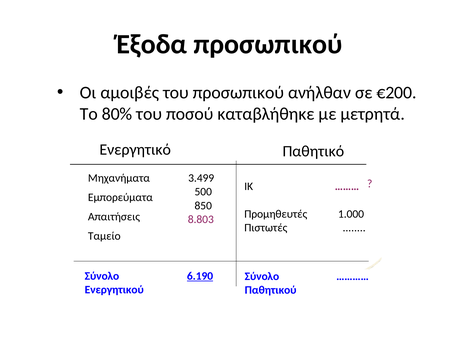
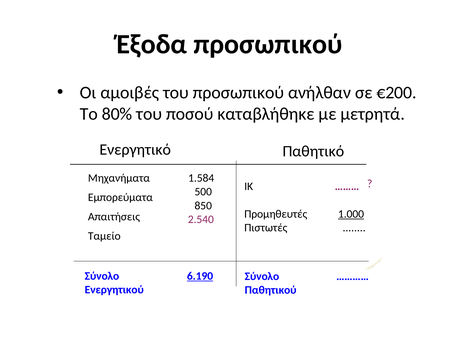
3.499: 3.499 -> 1.584 (201, 178)
1.000 underline: none -> present (351, 214)
8.803: 8.803 -> 2.540 (201, 219)
